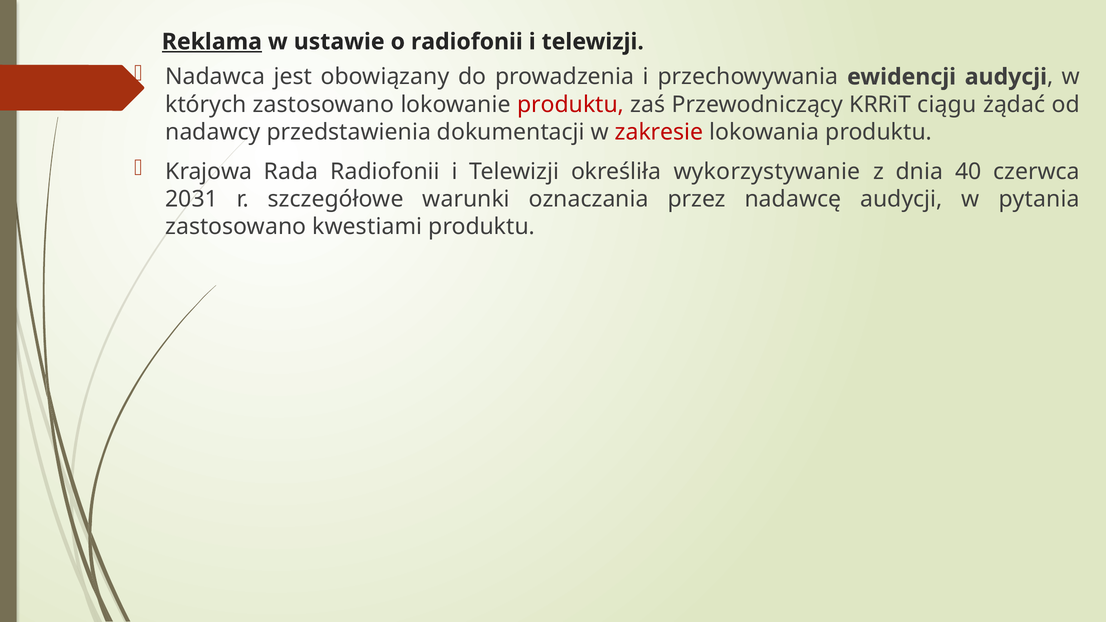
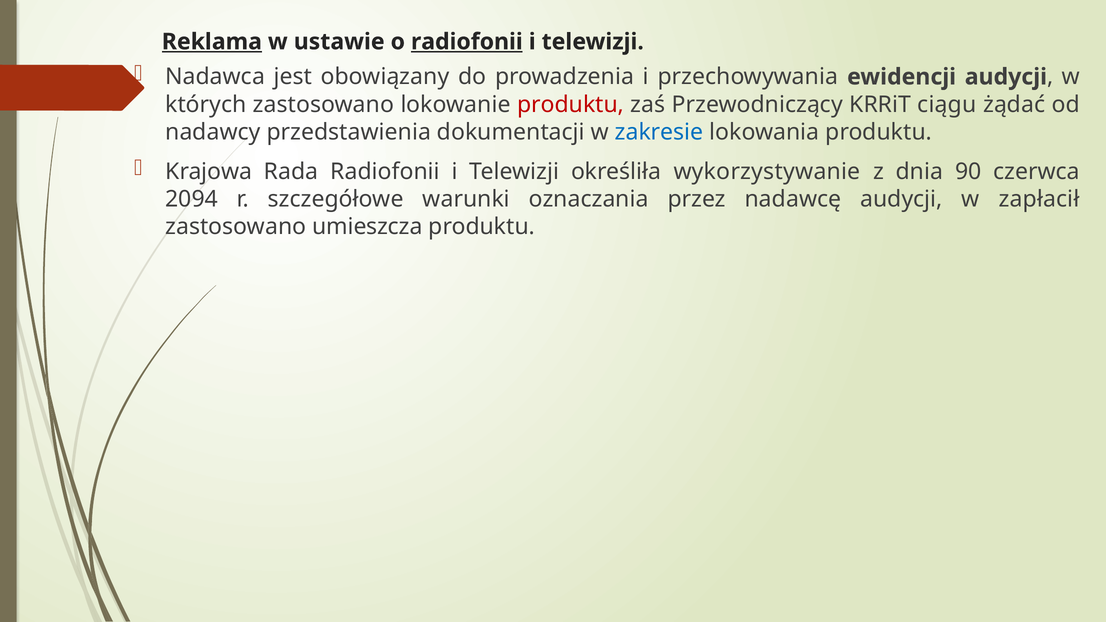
radiofonii underline: none -> present (467, 42)
zakresie colour: red -> blue (659, 132)
40: 40 -> 90 (968, 171)
2031: 2031 -> 2094 (192, 199)
pytania: pytania -> zapłacił (1039, 199)
kwestiami: kwestiami -> umieszcza (367, 227)
